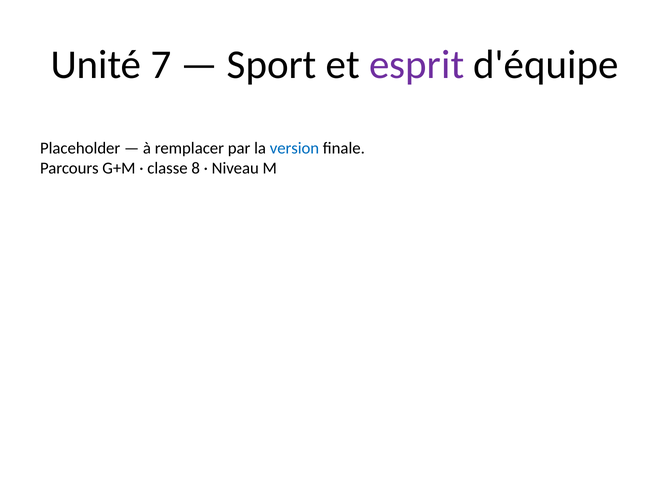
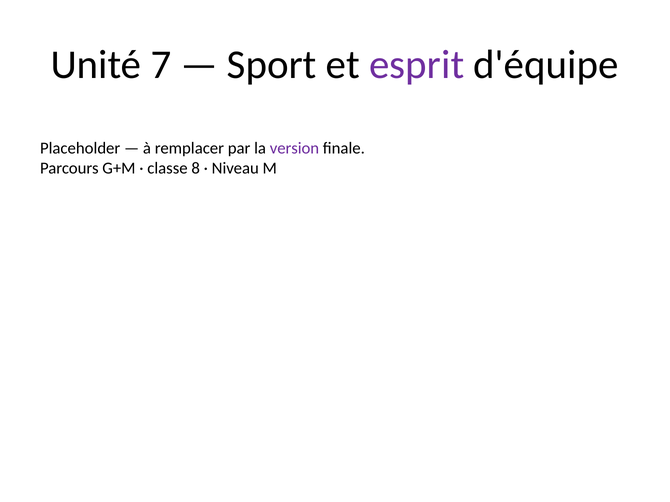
version colour: blue -> purple (294, 148)
